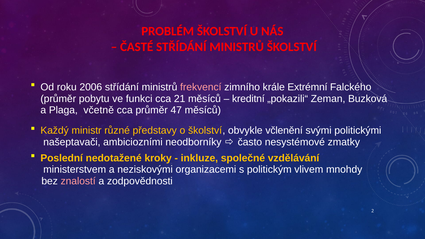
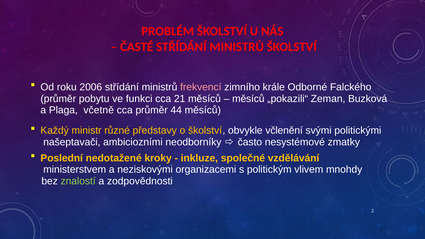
Extrémní: Extrémní -> Odborné (307, 87)
kreditní: kreditní -> měsíců (248, 99)
47: 47 -> 44 (176, 110)
znalostí colour: pink -> light green (78, 181)
